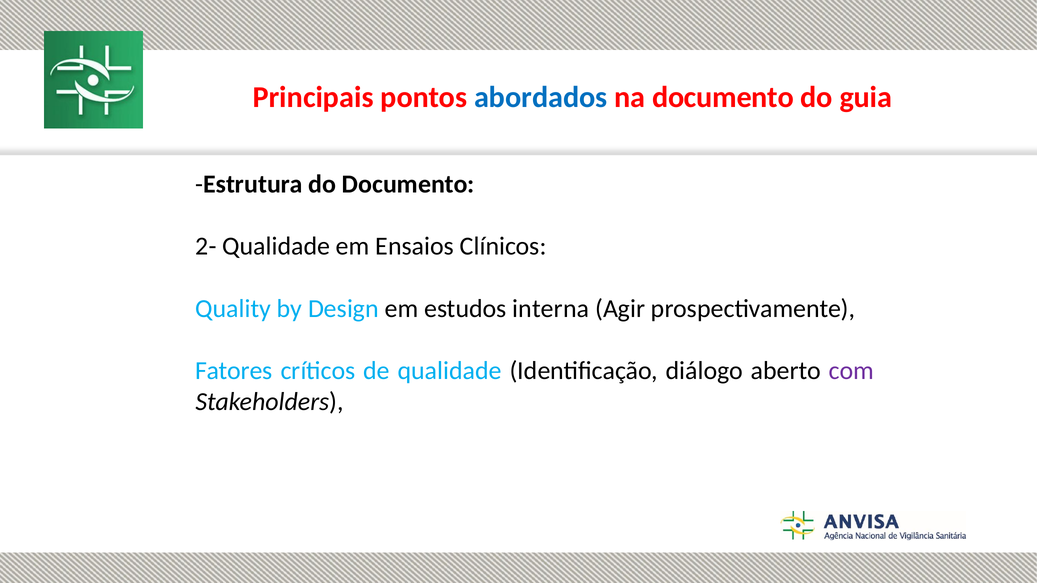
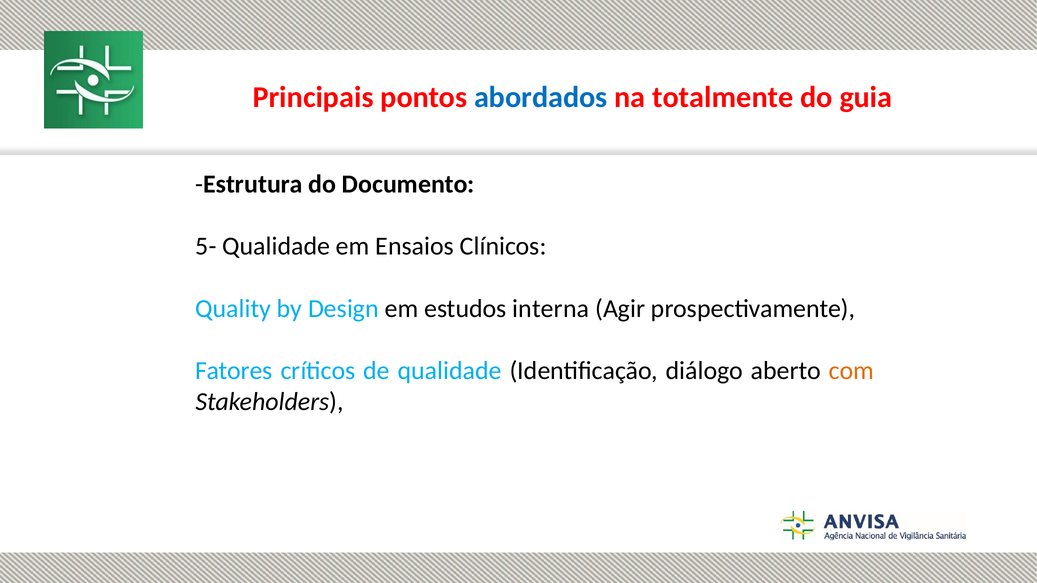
na documento: documento -> totalmente (723, 97)
2-: 2- -> 5- (206, 246)
com colour: purple -> orange (851, 371)
